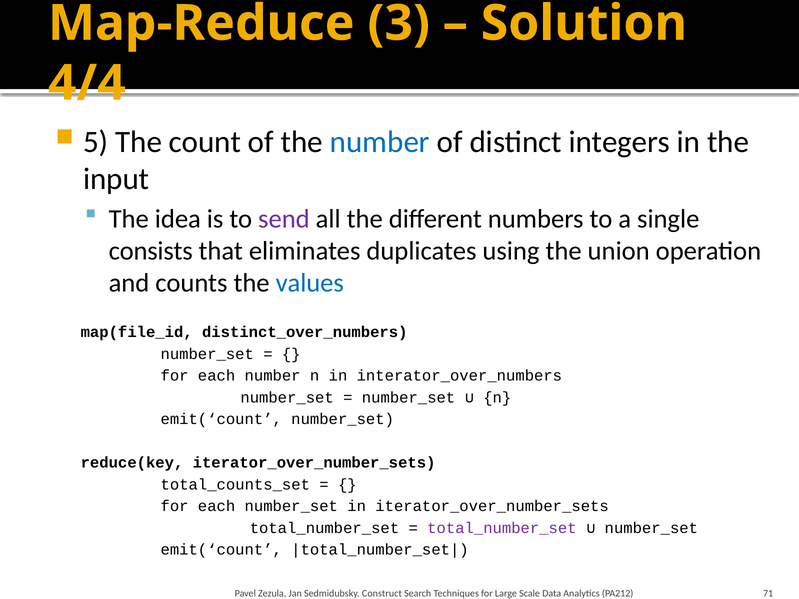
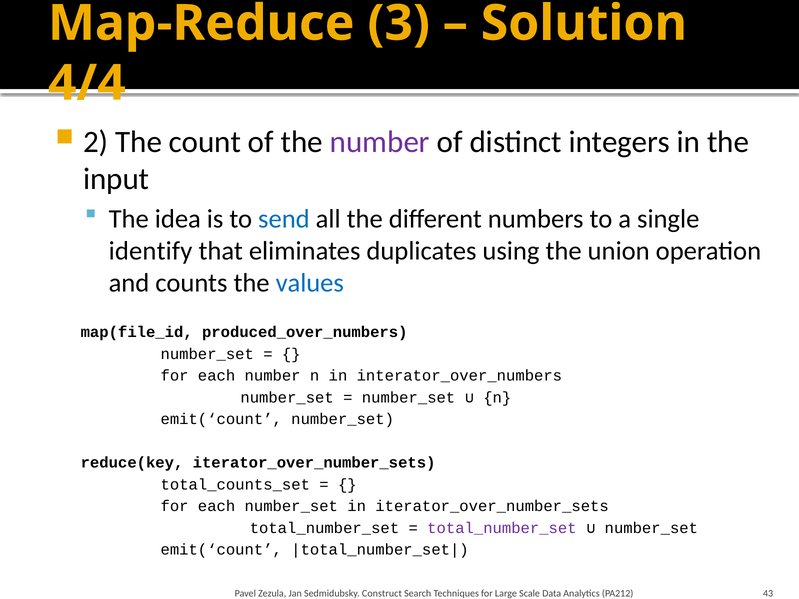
5: 5 -> 2 (96, 142)
number colour: blue -> purple (380, 142)
send colour: purple -> blue (284, 219)
consists: consists -> identify (150, 251)
distinct_over_numbers: distinct_over_numbers -> produced_over_numbers (305, 332)
71: 71 -> 43 (768, 594)
